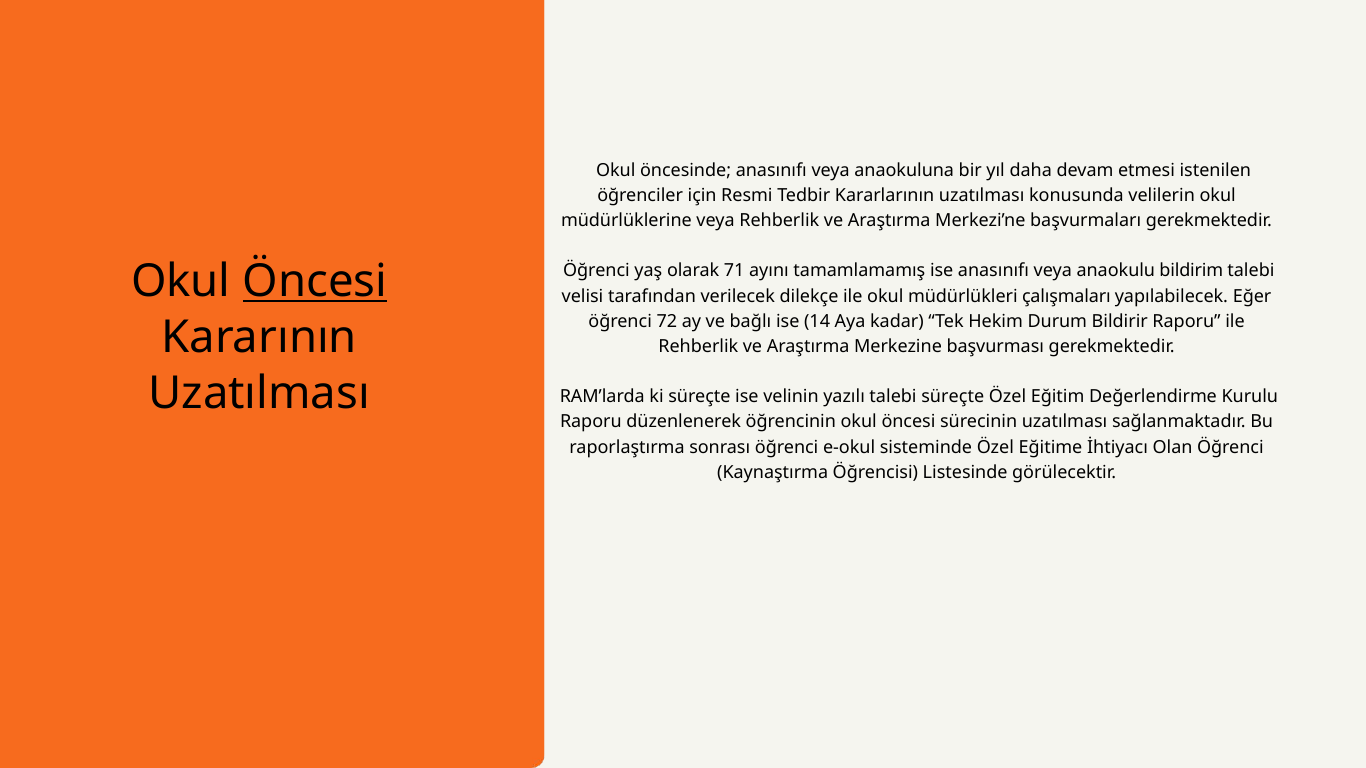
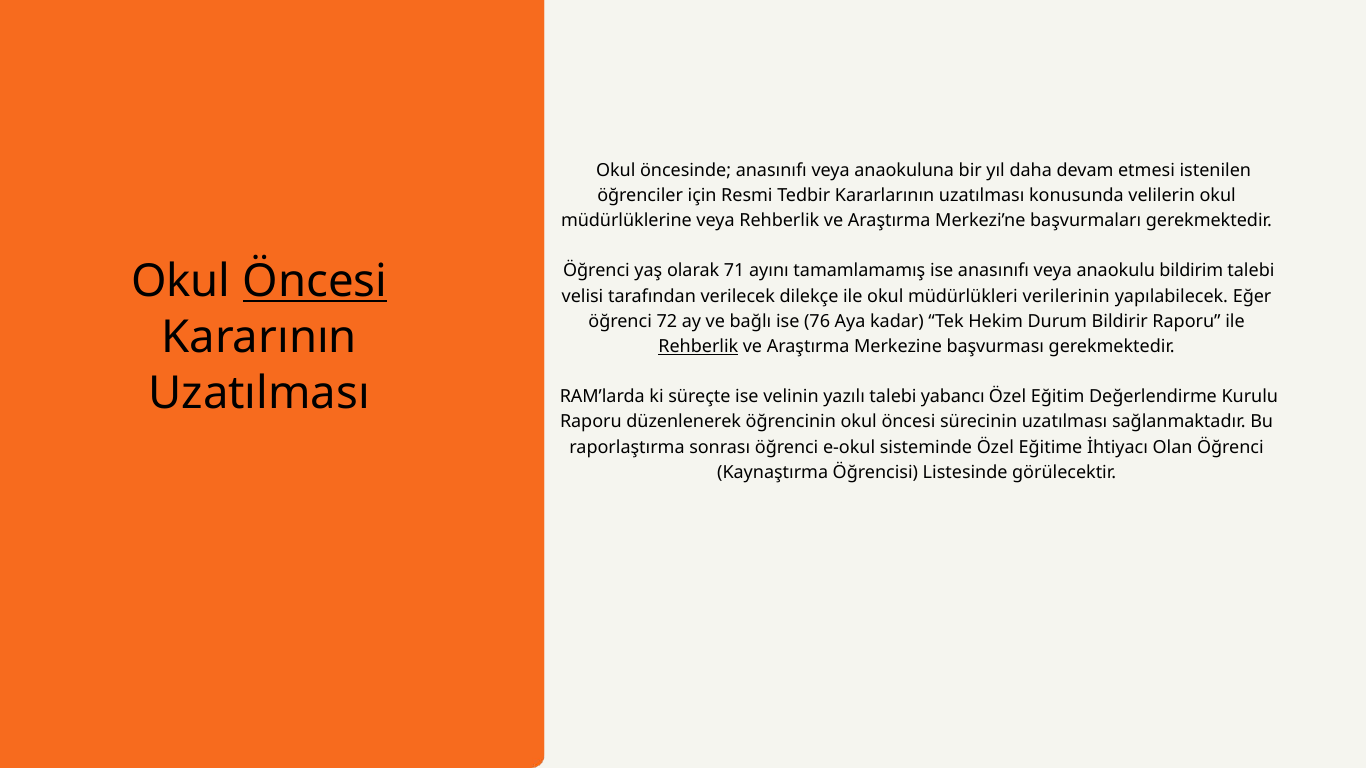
çalışmaları: çalışmaları -> verilerinin (1066, 296)
14: 14 -> 76 (817, 321)
Rehberlik underline: none -> present (698, 347)
talebi süreçte: süreçte -> yabancı (953, 397)
